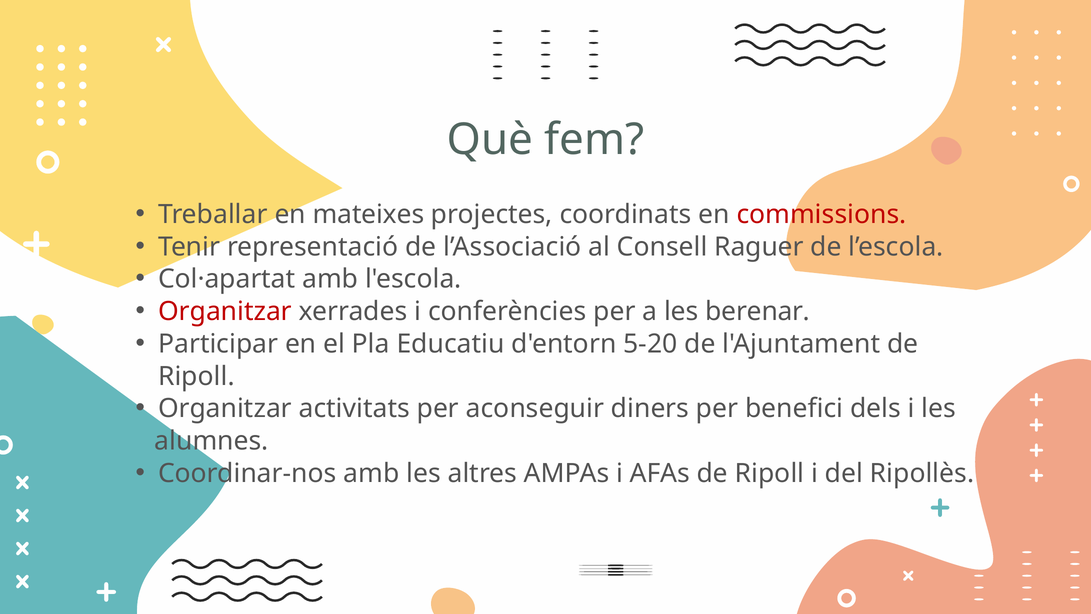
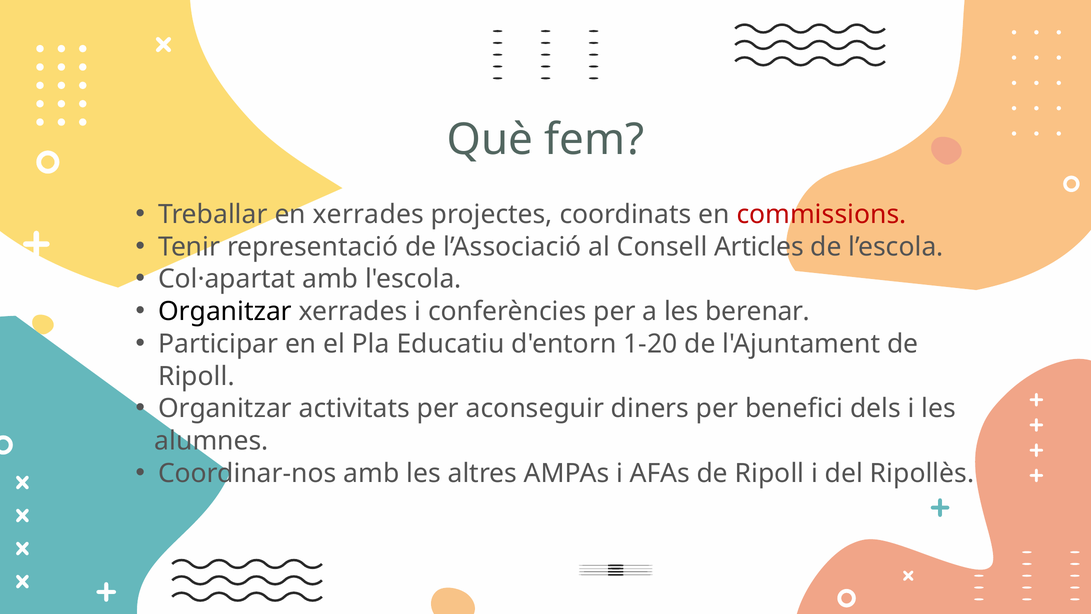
en mateixes: mateixes -> xerrades (368, 214)
Raguer: Raguer -> Articles (759, 247)
Organitzar colour: red -> black (225, 311)
5-20: 5-20 -> 1-20 (650, 344)
